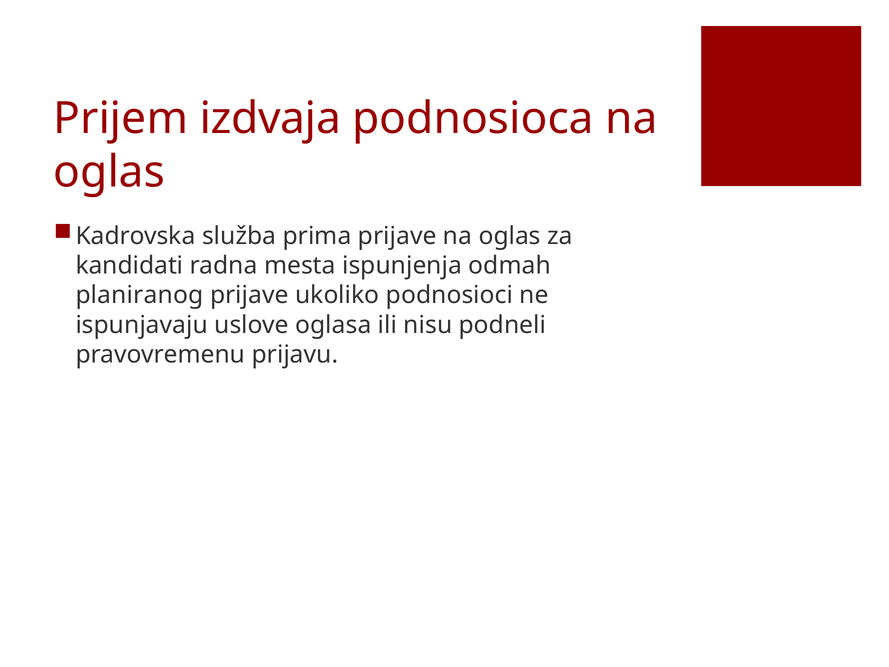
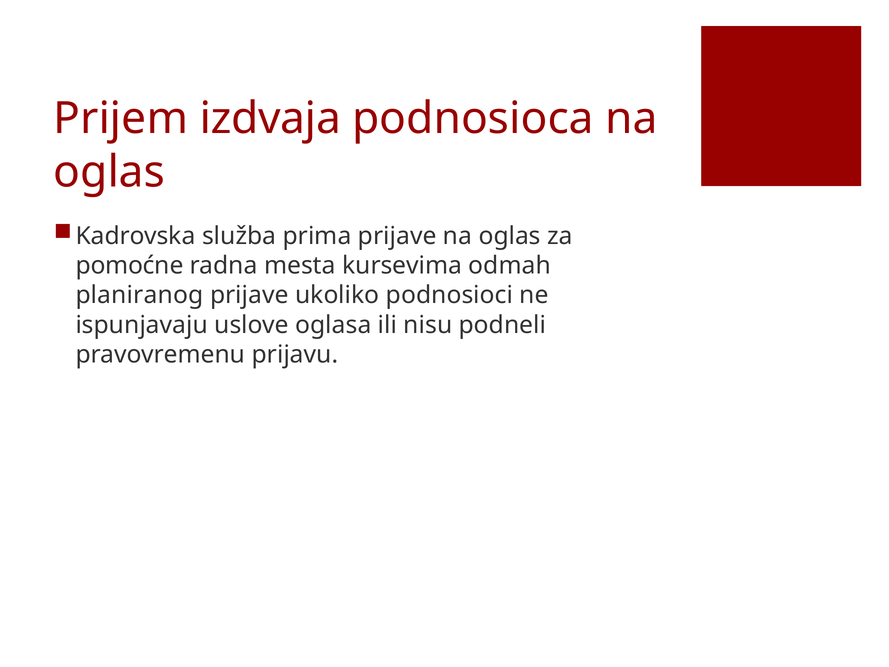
kandidati: kandidati -> pomoćne (130, 265)
ispunjenja: ispunjenja -> kursevima (402, 265)
